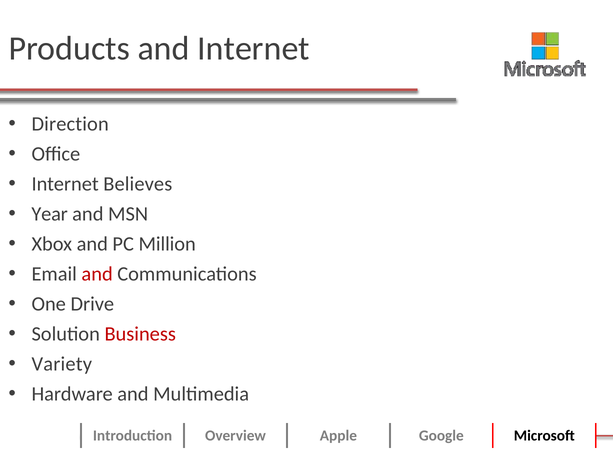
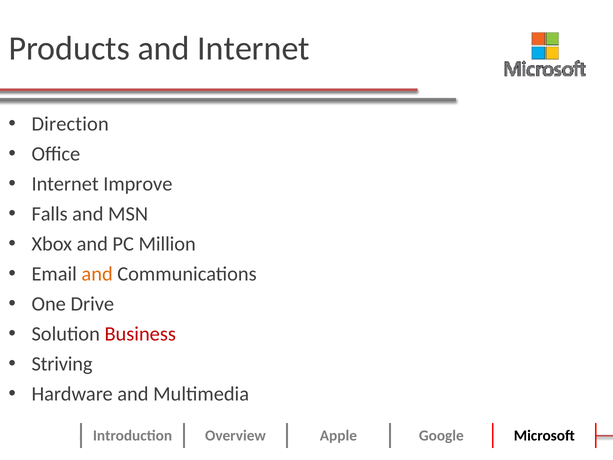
Believes: Believes -> Improve (138, 184)
Year: Year -> Falls (50, 214)
and colour: red -> orange (97, 274)
Variety: Variety -> Striving (62, 364)
